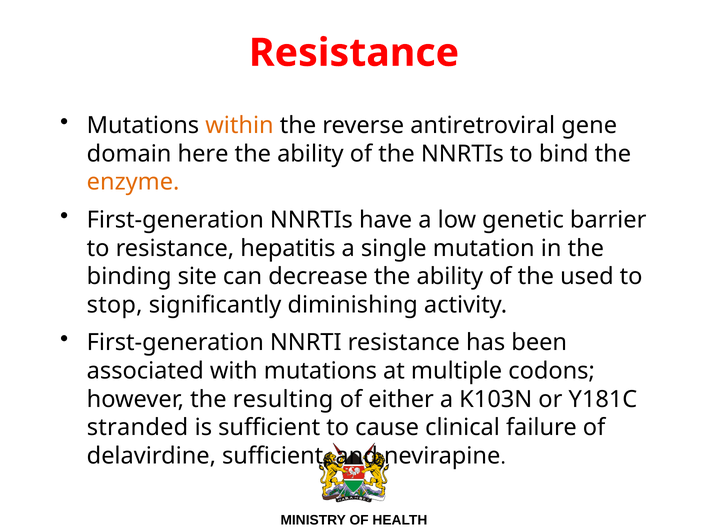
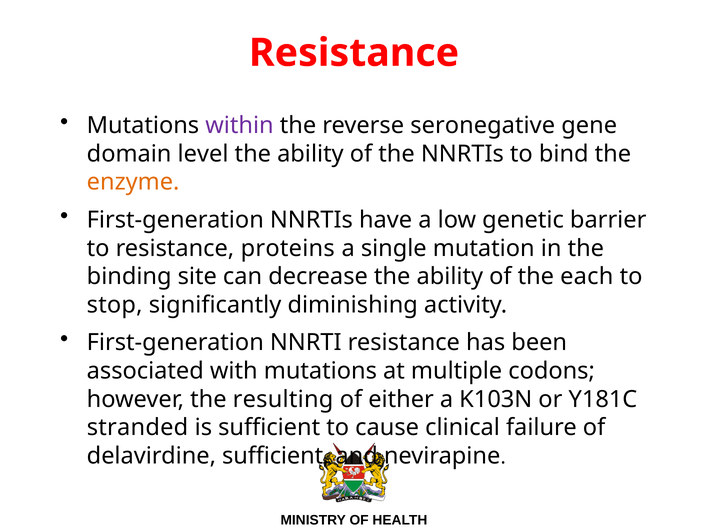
within colour: orange -> purple (239, 126)
antiretroviral: antiretroviral -> seronegative (483, 126)
here: here -> level (203, 154)
hepatitis: hepatitis -> proteins (288, 248)
used: used -> each (587, 277)
